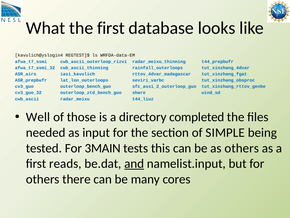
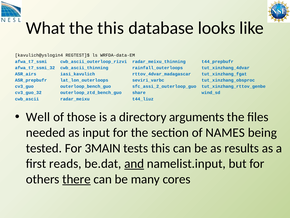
the first: first -> this (111, 28)
completed: completed -> arguments (197, 117)
SIMPLE: SIMPLE -> NAMES (225, 132)
as others: others -> results (242, 148)
there underline: none -> present (76, 179)
